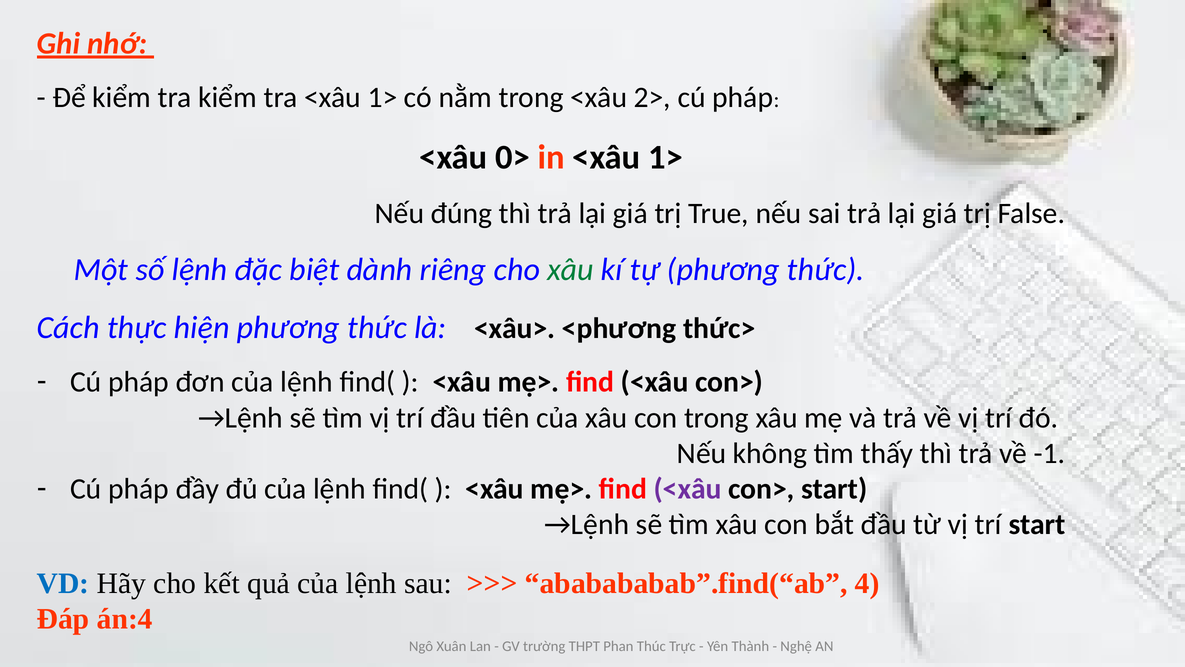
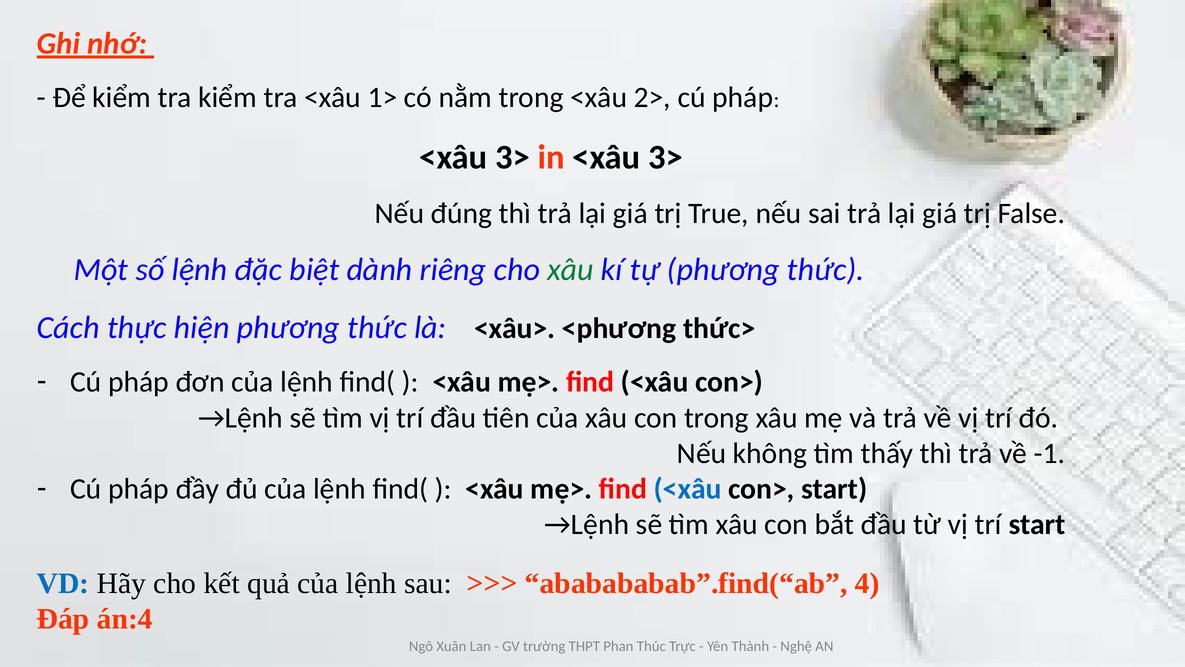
0>: 0> -> 3> (513, 157)
in <xâu 1>: 1> -> 3> (666, 157)
<xâu colour: purple -> blue (688, 489)
